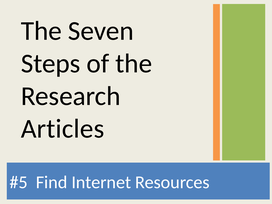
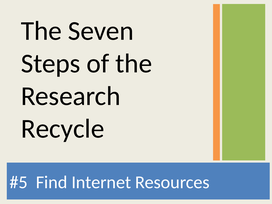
Articles: Articles -> Recycle (63, 129)
